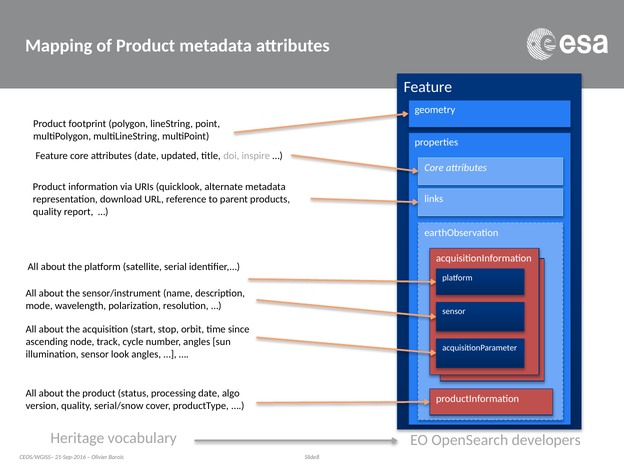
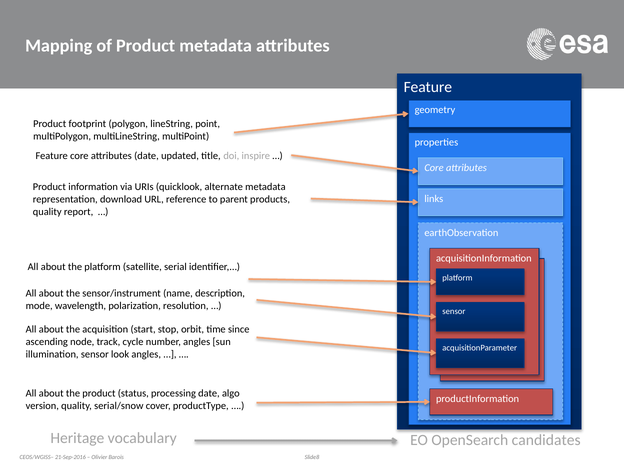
developers: developers -> candidates (546, 440)
